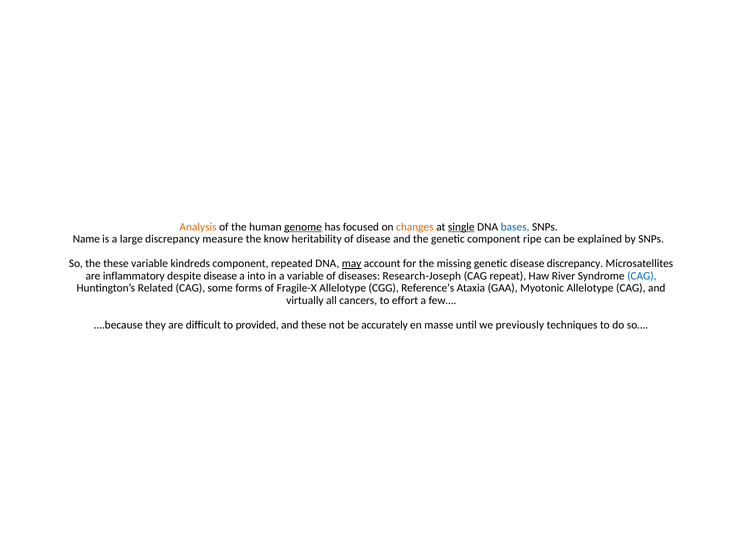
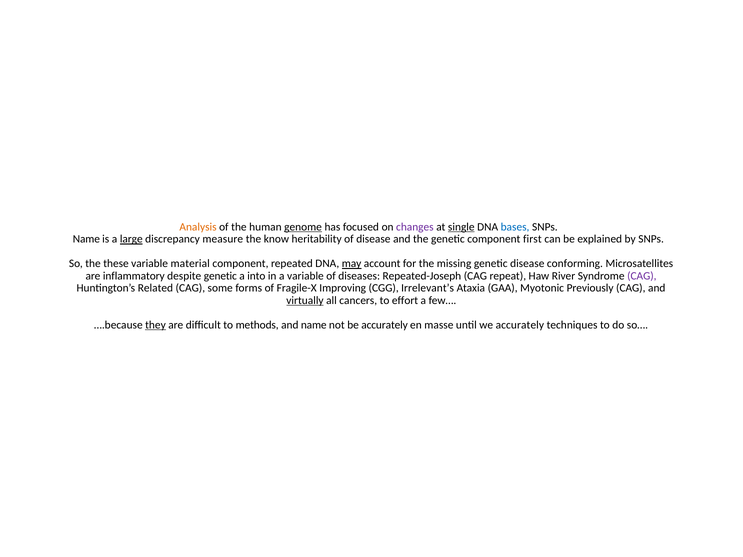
changes colour: orange -> purple (415, 227)
large underline: none -> present (131, 239)
ripe: ripe -> first (532, 239)
kindreds: kindreds -> material (190, 264)
disease discrepancy: discrepancy -> conforming (575, 264)
despite disease: disease -> genetic (220, 276)
Research-Joseph: Research-Joseph -> Repeated-Joseph (422, 276)
CAG colour: blue -> purple (642, 276)
Fragile-X Allelotype: Allelotype -> Improving (343, 288)
Reference’s: Reference’s -> Irrelevant’s (428, 288)
Myotonic Allelotype: Allelotype -> Previously (590, 288)
virtually underline: none -> present (305, 301)
they underline: none -> present (155, 325)
provided: provided -> methods (257, 325)
and these: these -> name (314, 325)
we previously: previously -> accurately (520, 325)
